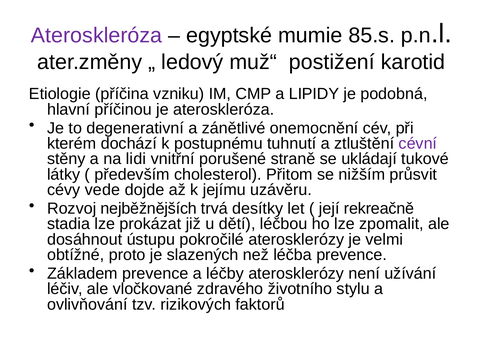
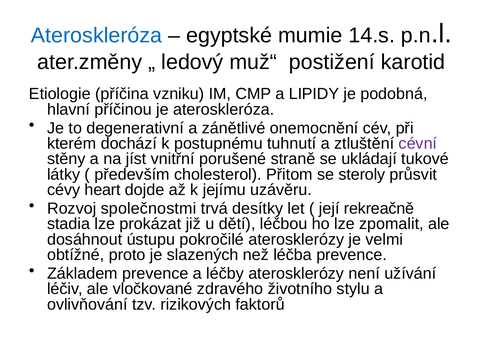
Ateroskleróza colour: purple -> blue (97, 35)
85.s: 85.s -> 14.s (372, 35)
lidi: lidi -> jíst (136, 159)
nižším: nižším -> steroly (362, 174)
vede: vede -> heart (103, 190)
nejběžnějších: nejběžnějších -> společnostmi (149, 209)
